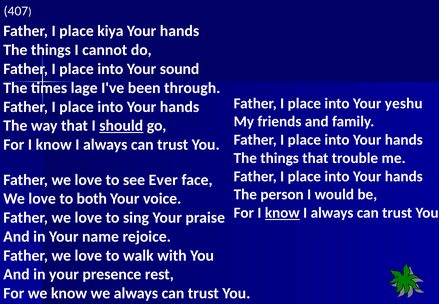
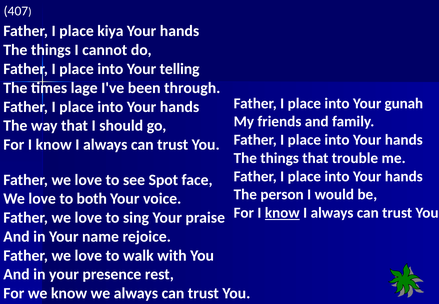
sound: sound -> telling (180, 69)
yeshu: yeshu -> gunah (404, 103)
should underline: present -> none (121, 126)
Ever: Ever -> Spot (163, 180)
